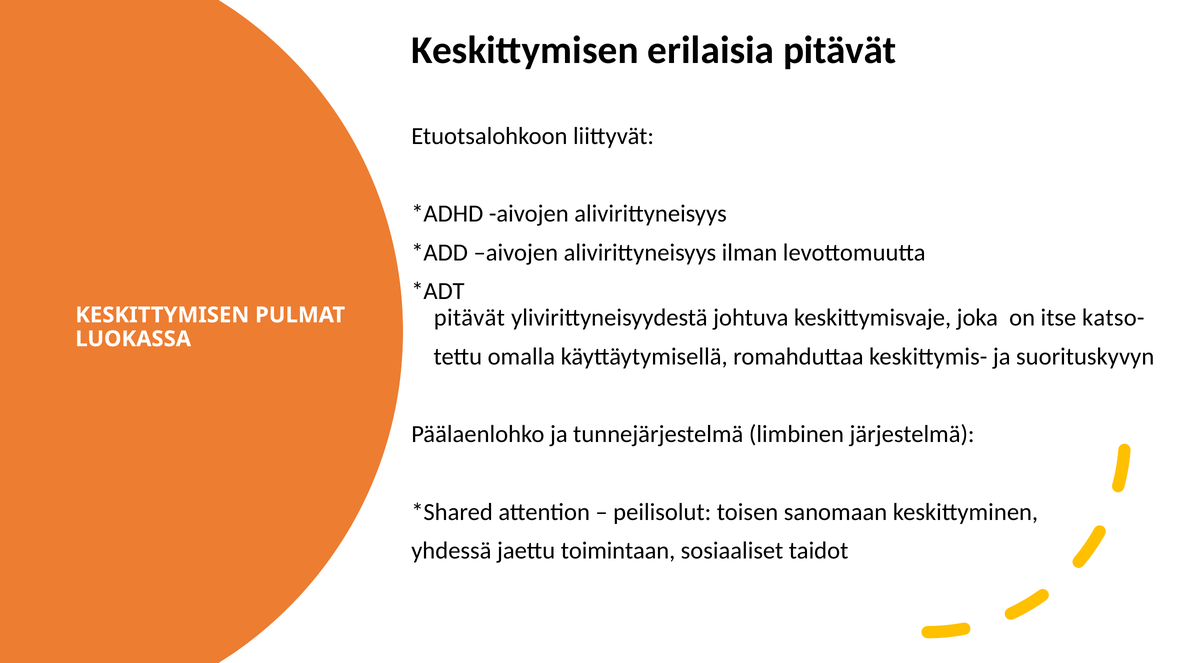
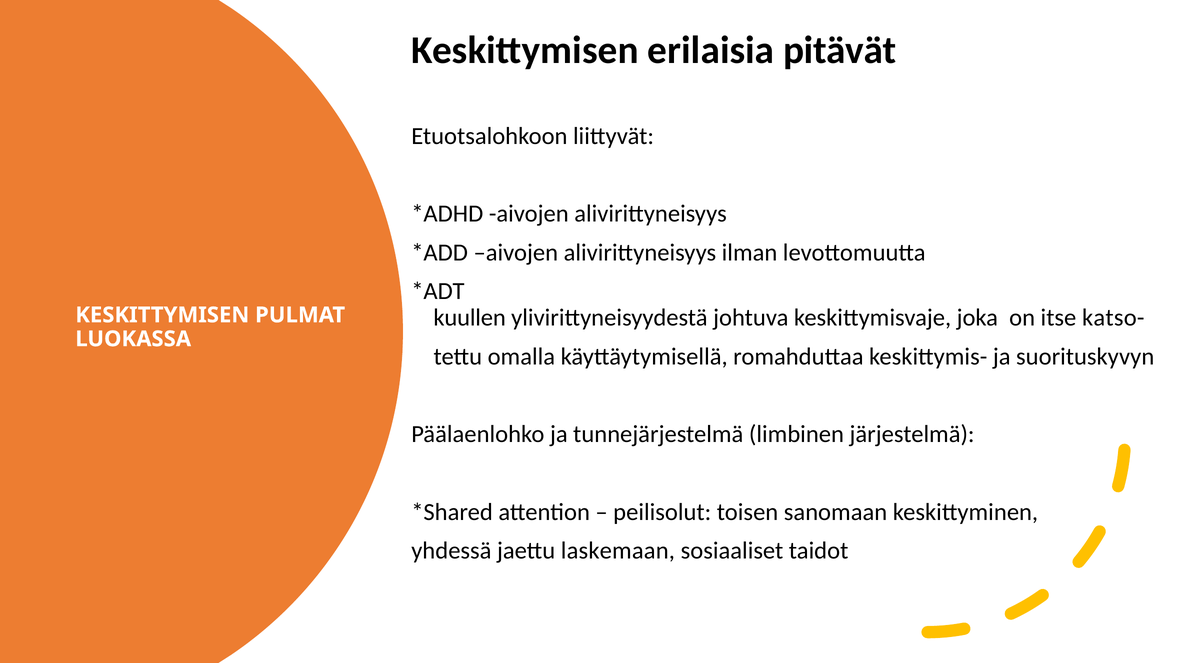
pitävät: pitävät -> kuullen (470, 318)
toimintaan: toimintaan -> laskemaan (618, 551)
